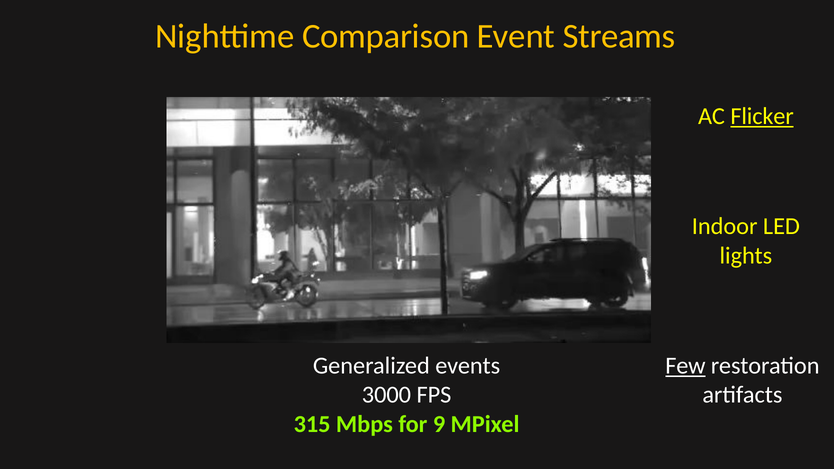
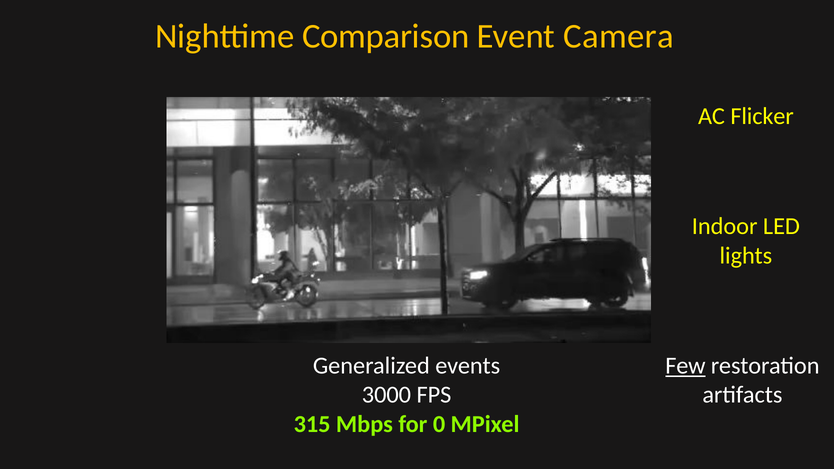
Streams: Streams -> Camera (619, 36)
Flicker underline: present -> none (762, 116)
9: 9 -> 0 (439, 424)
